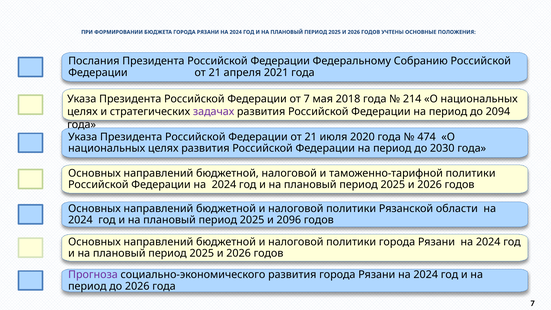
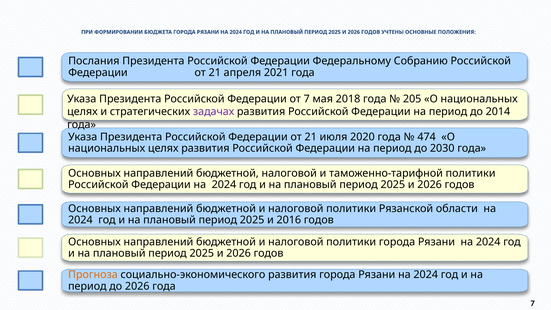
214: 214 -> 205 (412, 99)
2094: 2094 -> 2014 (498, 112)
2096: 2096 -> 2016 (289, 220)
Прогноза colour: purple -> orange (93, 275)
